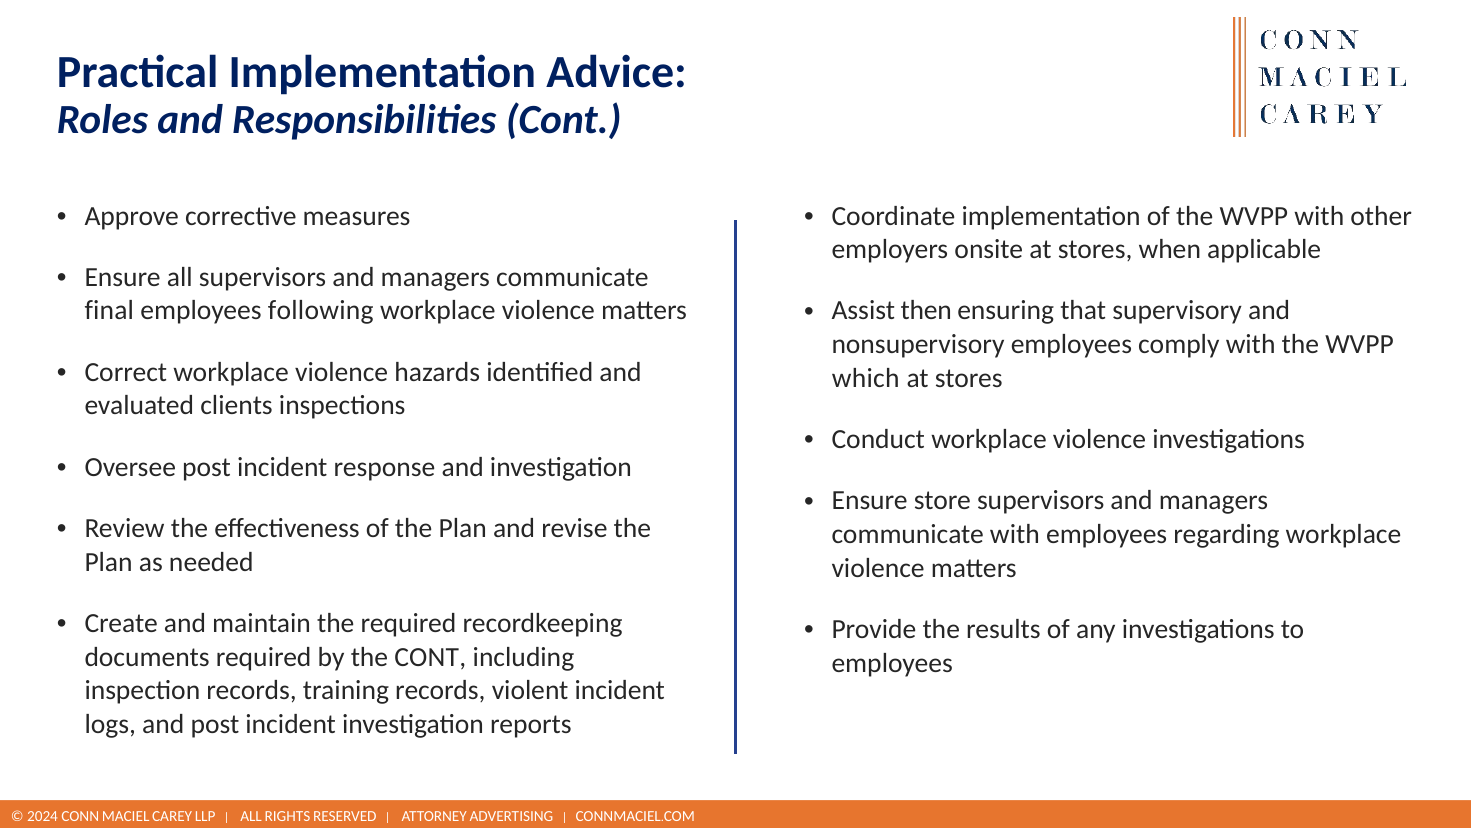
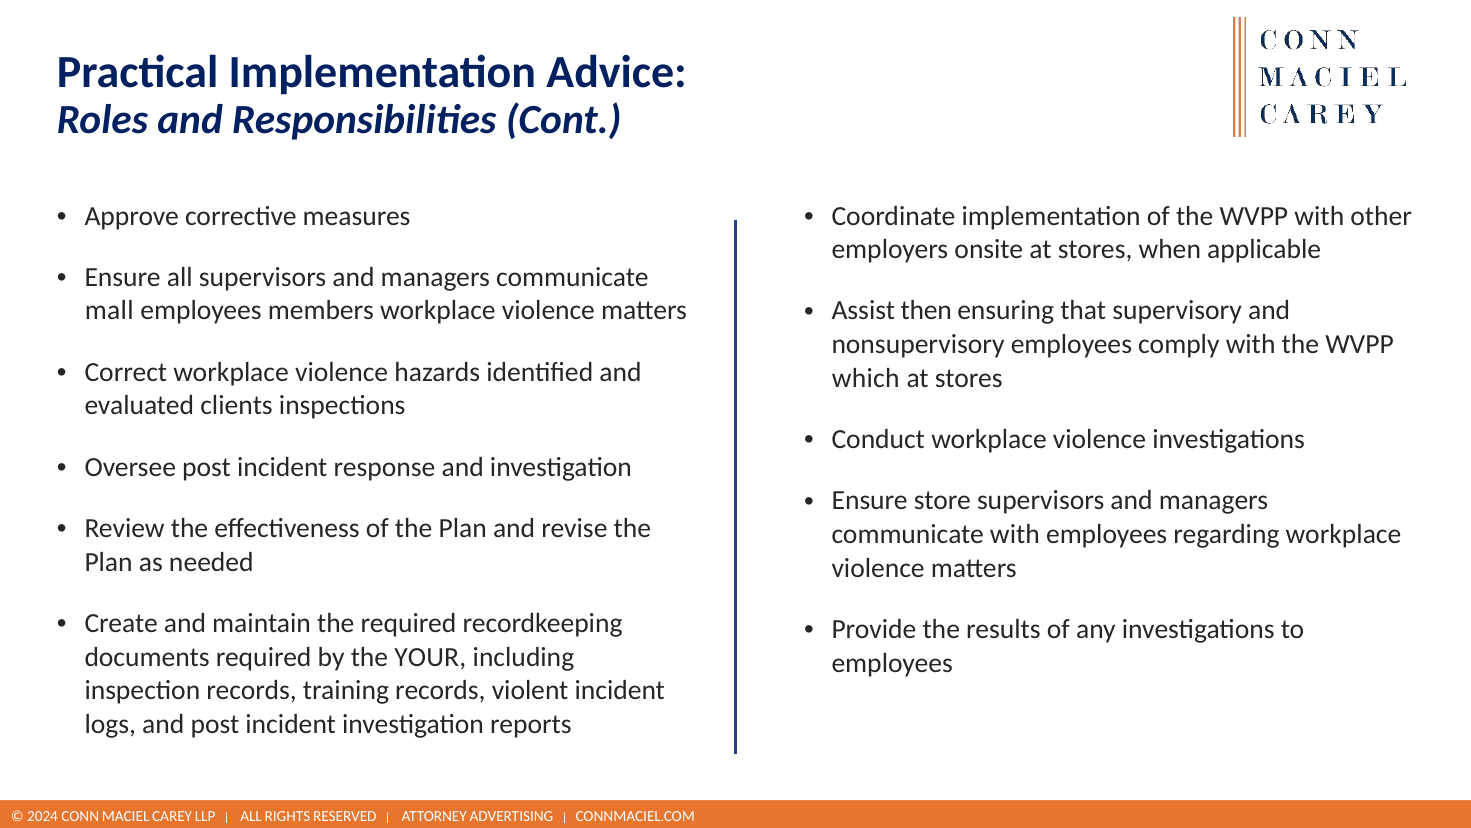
final: final -> mall (109, 311)
following: following -> members (321, 311)
the CONT: CONT -> YOUR (430, 657)
